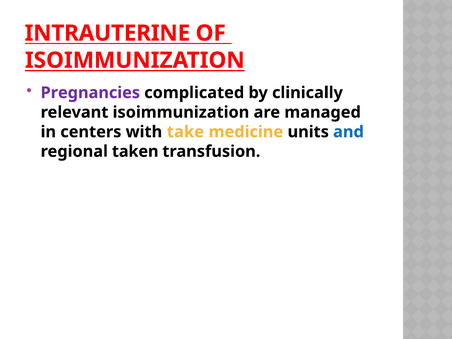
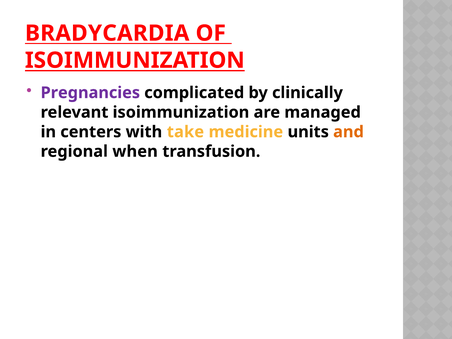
INTRAUTERINE: INTRAUTERINE -> BRADYCARDIA (107, 33)
and colour: blue -> orange (348, 132)
taken: taken -> when (135, 151)
